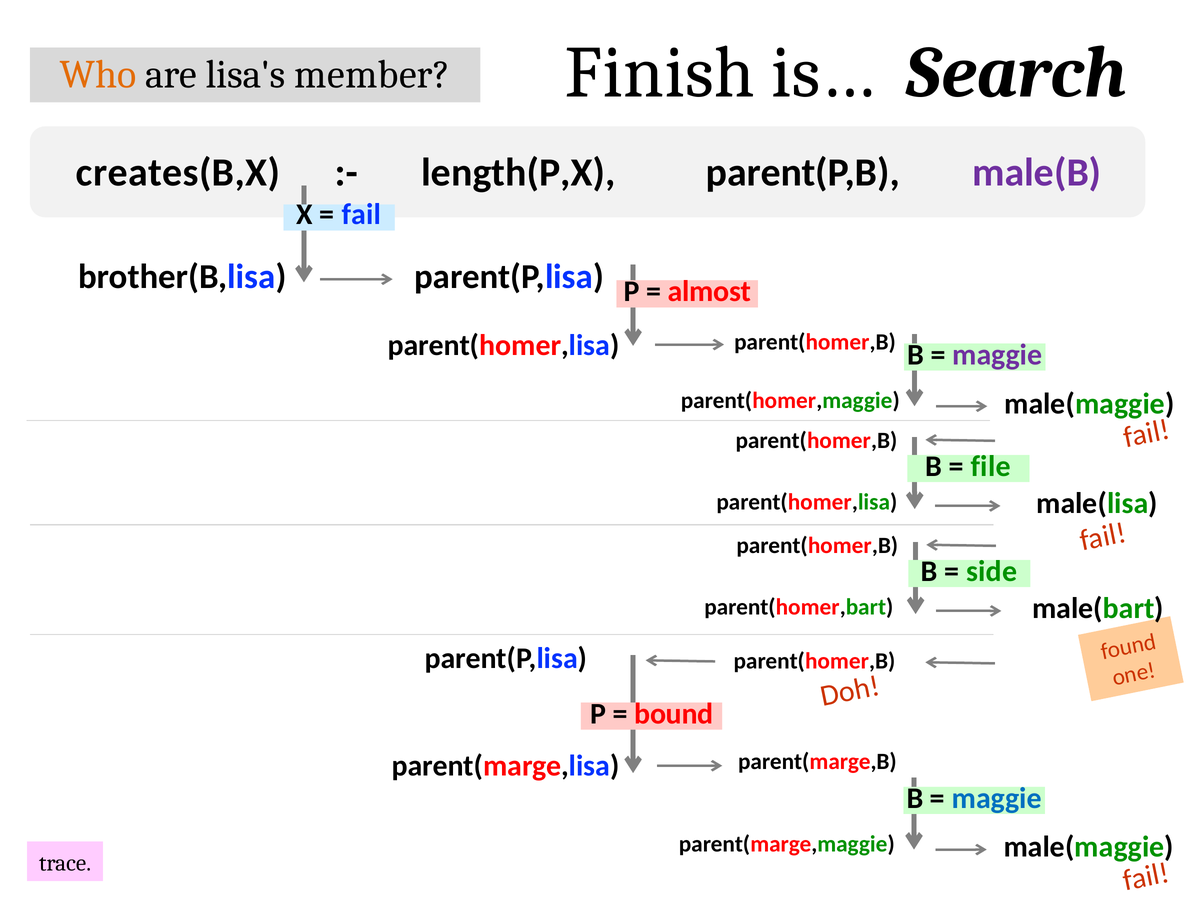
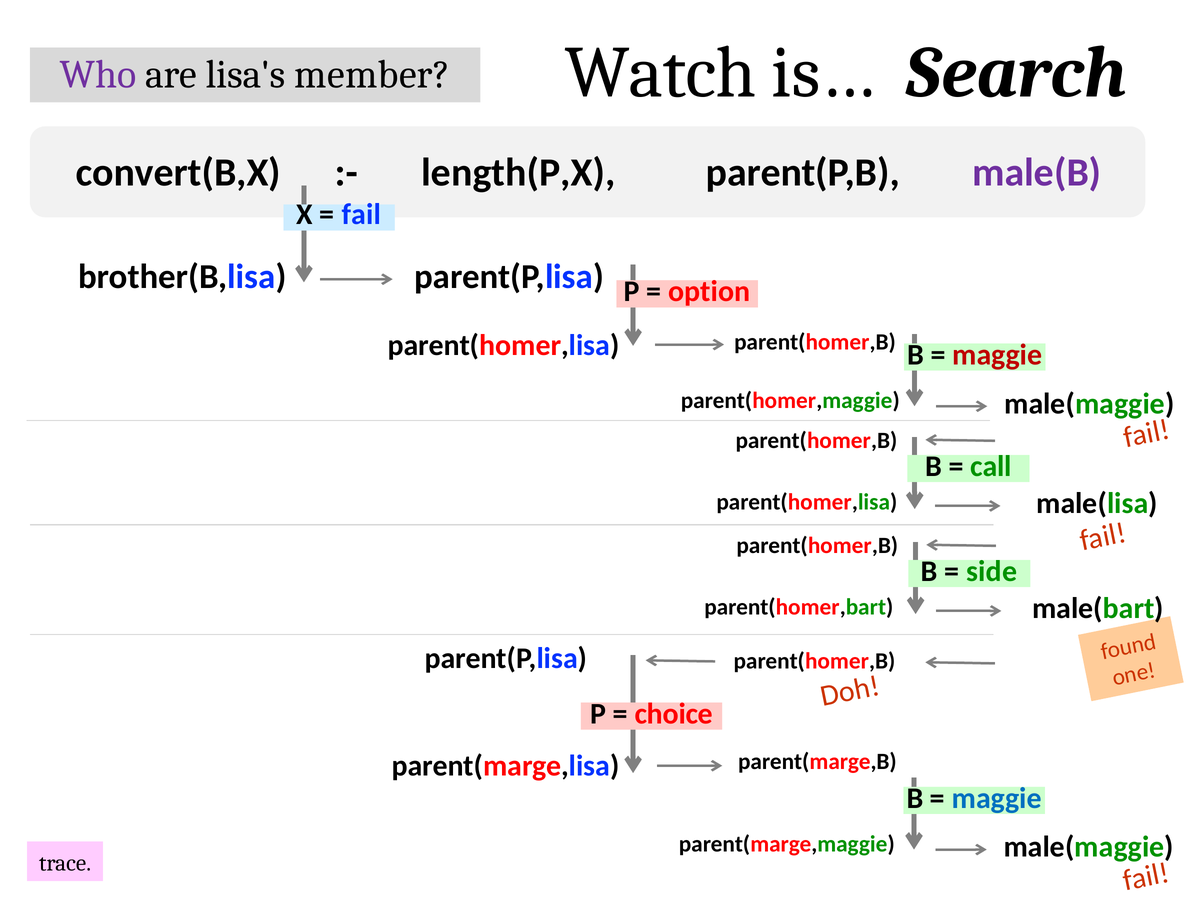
Finish: Finish -> Watch (660, 73)
Who colour: orange -> purple (98, 75)
creates(B,X: creates(B,X -> convert(B,X (178, 173)
almost: almost -> option (709, 291)
maggie colour: purple -> red (997, 355)
file: file -> call (991, 466)
bound: bound -> choice (674, 714)
